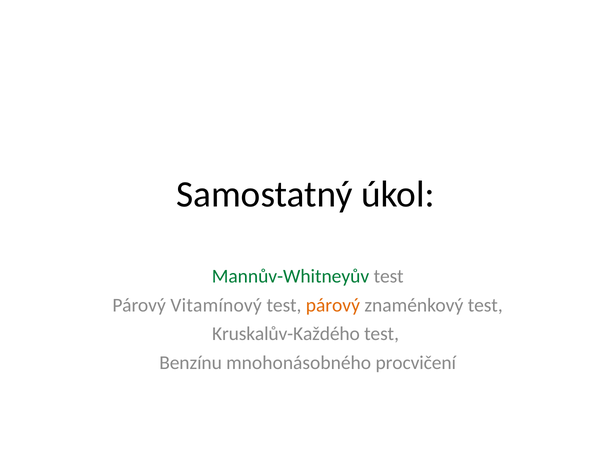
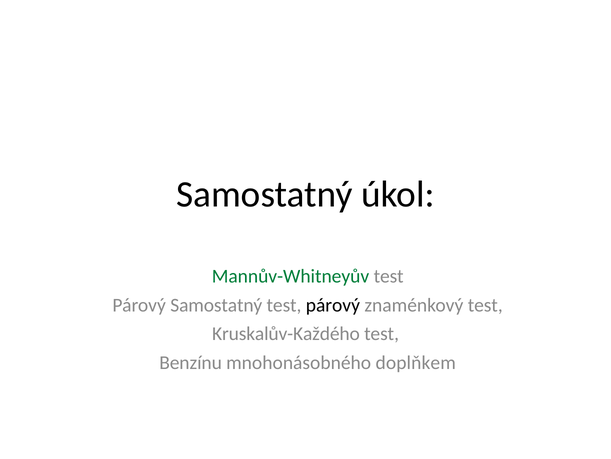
Párový Vitamínový: Vitamínový -> Samostatný (216, 305)
párový colour: orange -> black (333, 305)
procvičení: procvičení -> doplňkem (416, 362)
